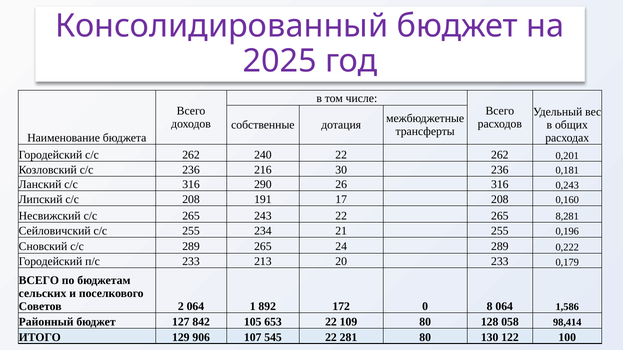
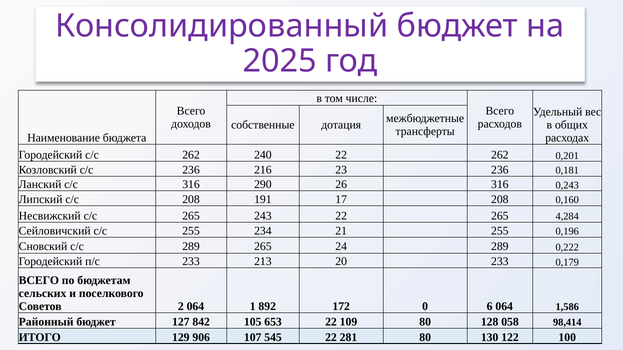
30: 30 -> 23 (341, 170)
8,281: 8,281 -> 4,284 (567, 217)
8: 8 -> 6 (490, 307)
